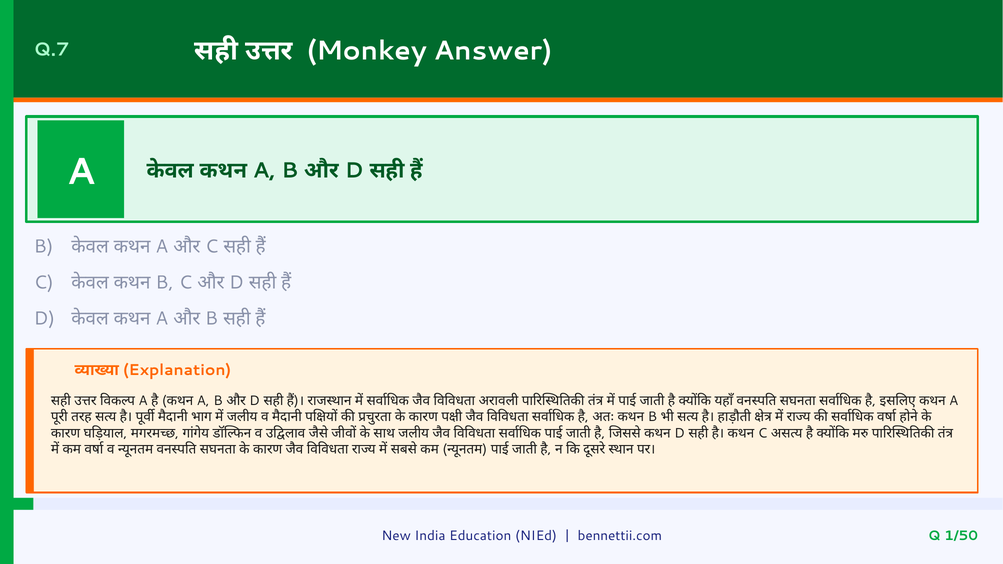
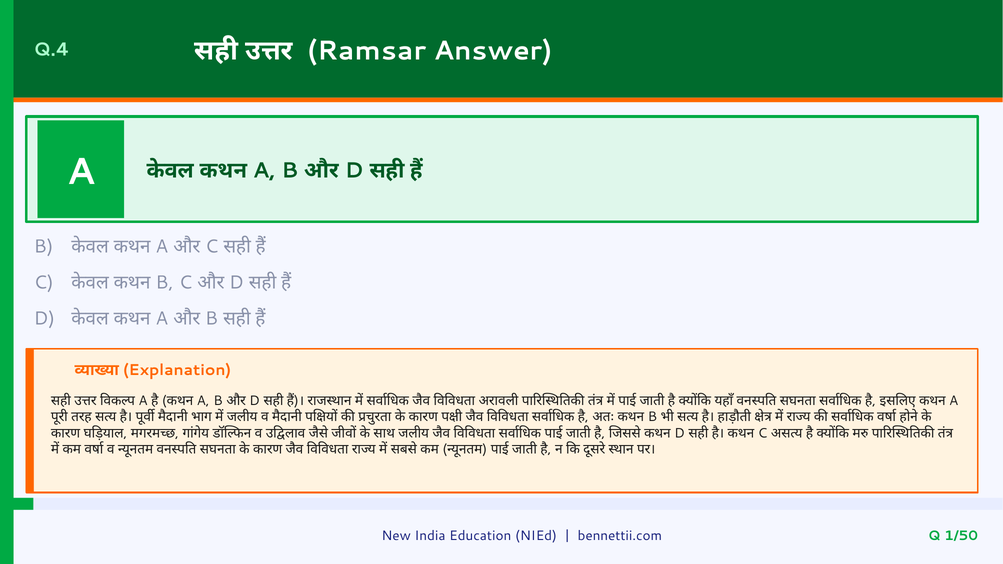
Q.7: Q.7 -> Q.4 (52, 49)
Monkey: Monkey -> Ramsar (367, 51)
